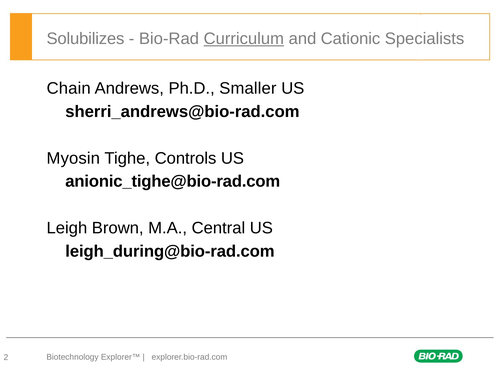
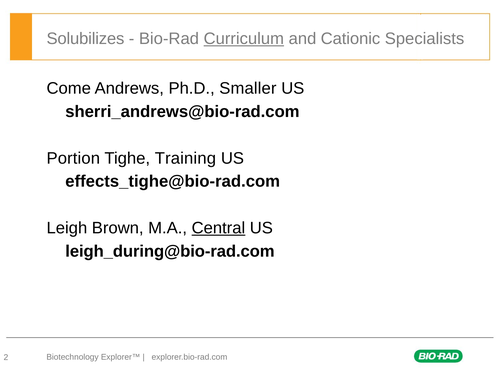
Chain: Chain -> Come (69, 88)
Myosin: Myosin -> Portion (73, 158)
Controls: Controls -> Training (185, 158)
anionic_tighe@bio-rad.com: anionic_tighe@bio-rad.com -> effects_tighe@bio-rad.com (173, 182)
Central underline: none -> present (218, 228)
